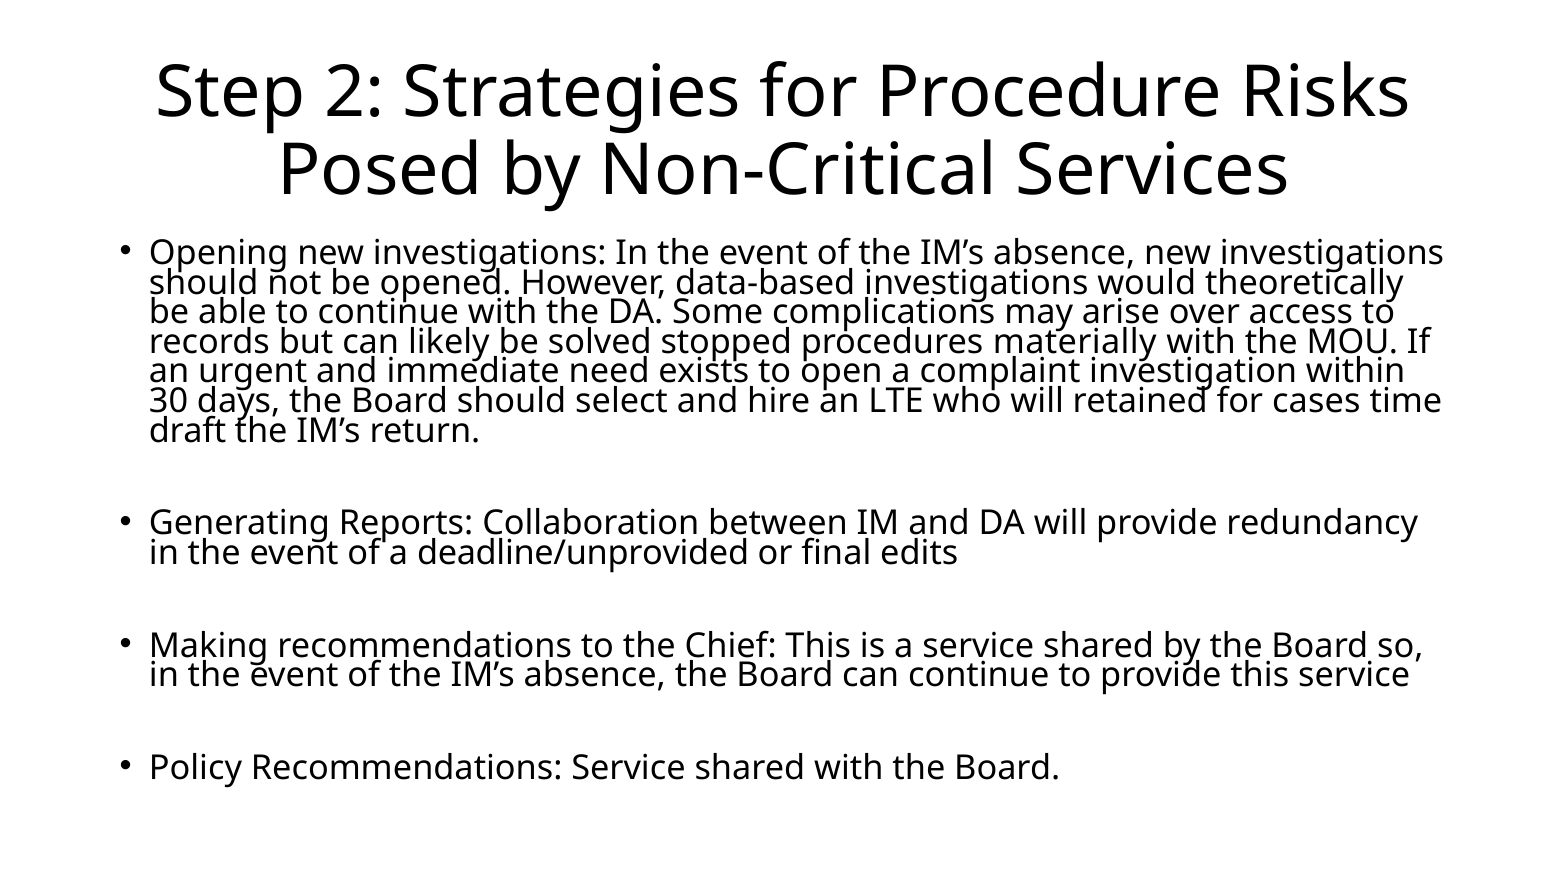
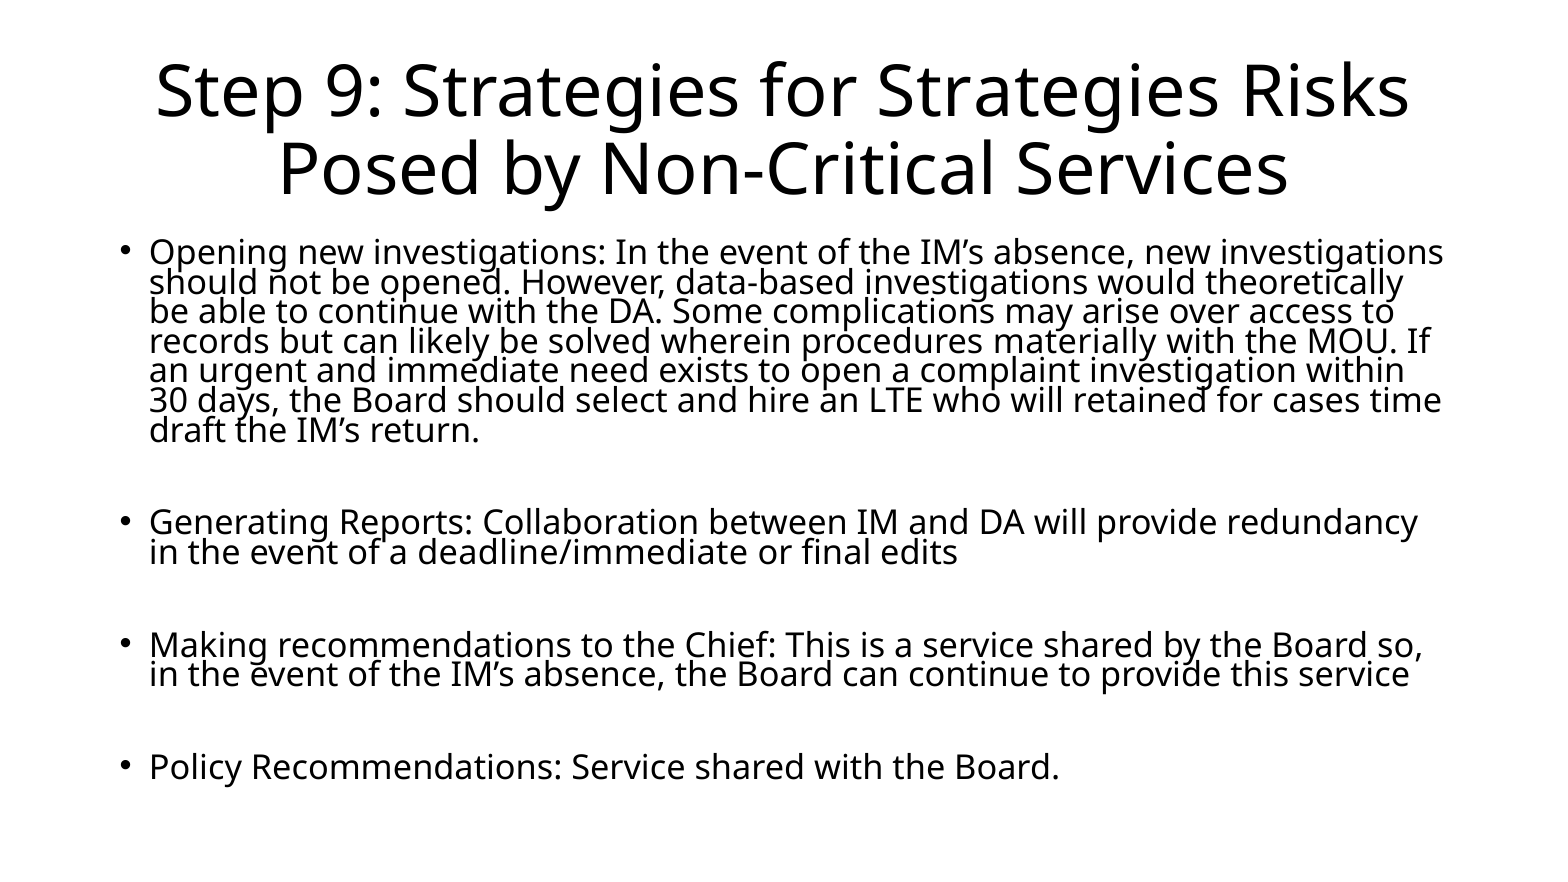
2: 2 -> 9 (354, 93)
for Procedure: Procedure -> Strategies (1049, 93)
stopped: stopped -> wherein (726, 342)
deadline/unprovided: deadline/unprovided -> deadline/immediate (583, 553)
